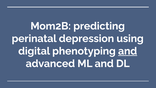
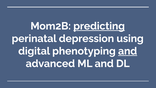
predicting underline: none -> present (99, 26)
